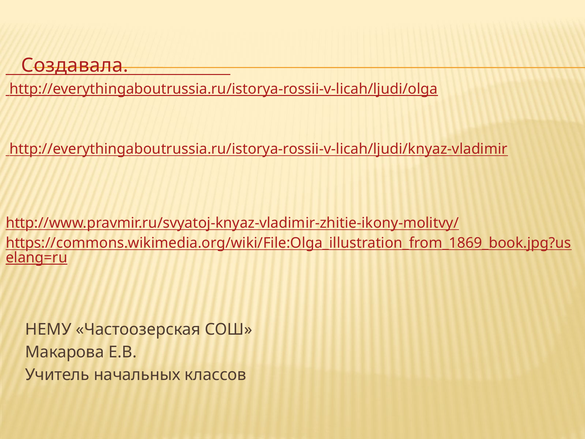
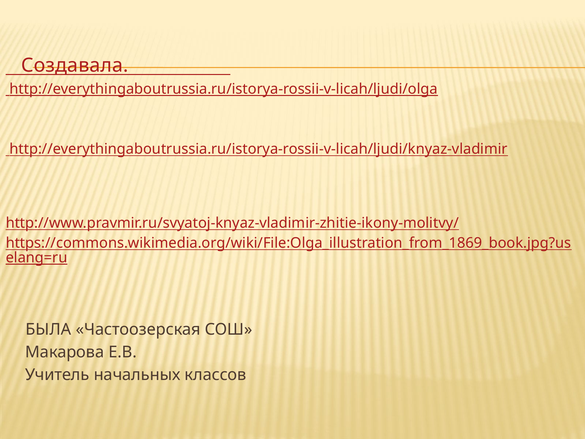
НЕМУ: НЕМУ -> БЫЛА (48, 329)
